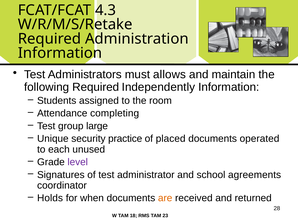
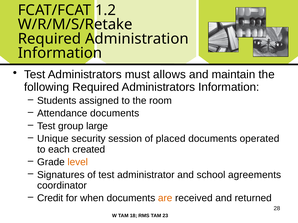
4.3: 4.3 -> 1.2 (106, 10)
Required Independently: Independently -> Administrators (158, 87)
Attendance completing: completing -> documents (115, 114)
practice: practice -> session (125, 139)
unused: unused -> created (89, 150)
level colour: purple -> orange (78, 162)
Holds: Holds -> Credit (50, 199)
